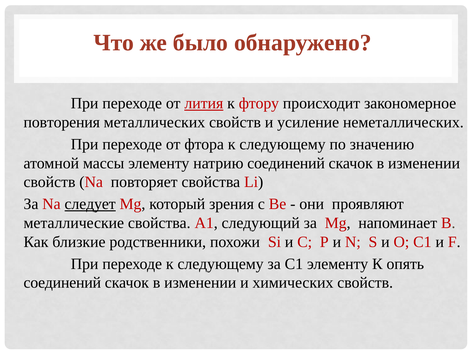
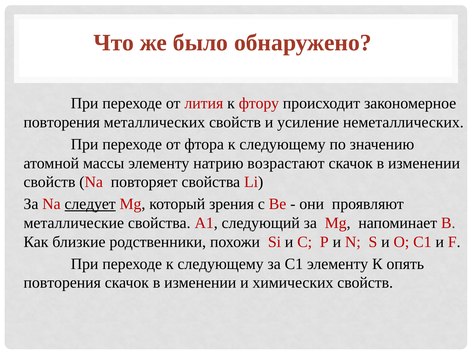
лития underline: present -> none (204, 103)
натрию соединений: соединений -> возрастают (286, 163)
соединений: соединений -> повторения (62, 283)
